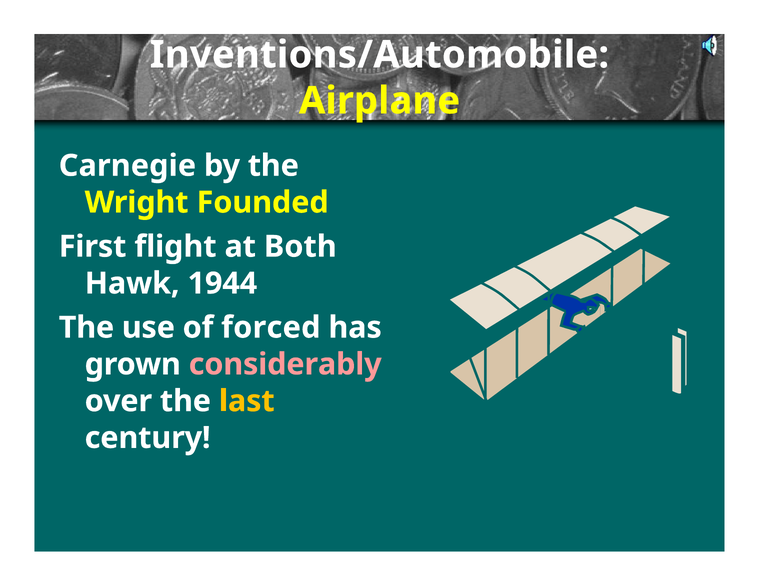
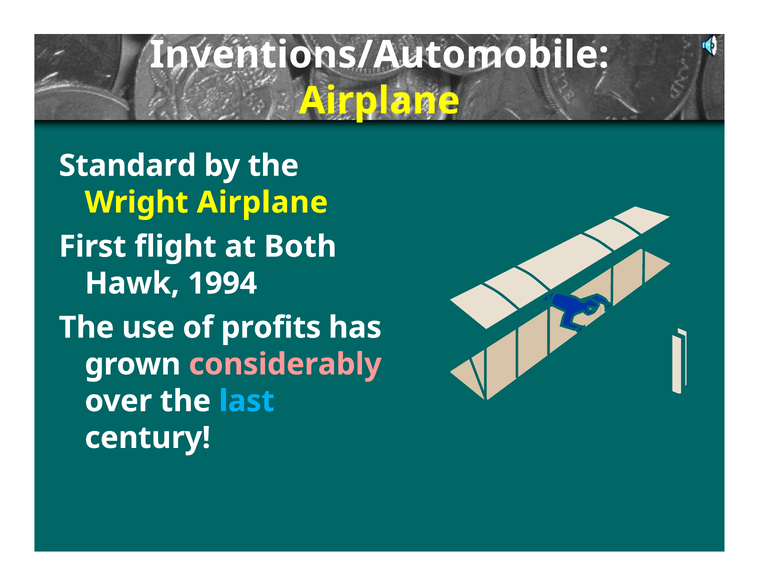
Carnegie: Carnegie -> Standard (128, 166)
Wright Founded: Founded -> Airplane (262, 203)
1944: 1944 -> 1994 (222, 284)
forced: forced -> profits (271, 328)
last colour: yellow -> light blue (247, 401)
